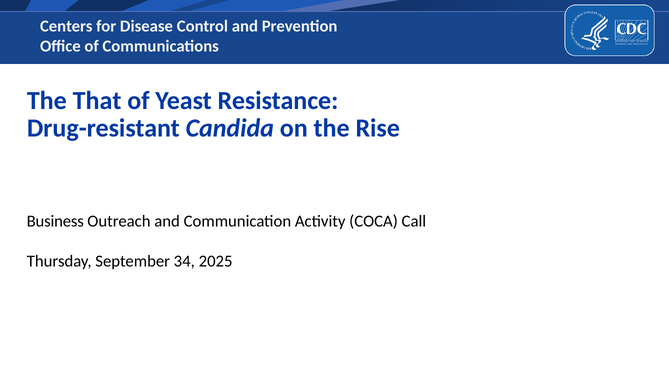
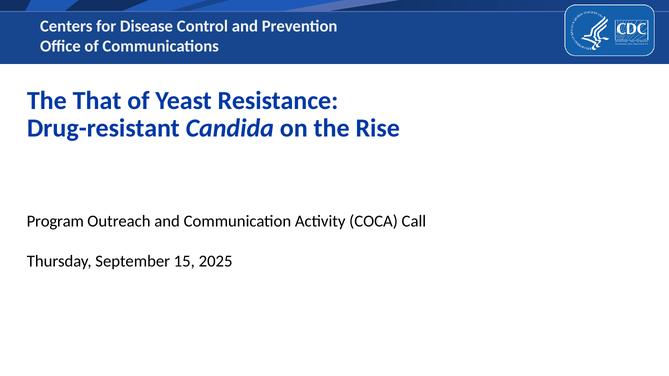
Business: Business -> Program (55, 222)
34: 34 -> 15 (184, 262)
